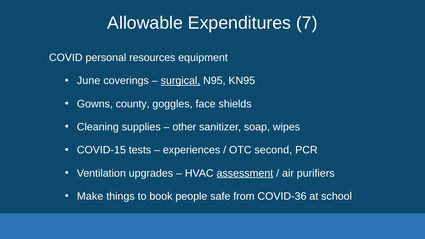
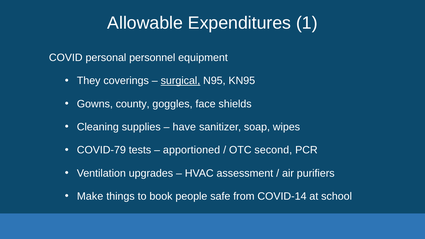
7: 7 -> 1 (307, 23)
resources: resources -> personnel (152, 58)
June: June -> They (89, 81)
other: other -> have (184, 127)
COVID-15: COVID-15 -> COVID-79 (101, 150)
experiences: experiences -> apportioned (192, 150)
assessment underline: present -> none (245, 173)
COVID-36: COVID-36 -> COVID-14 (282, 196)
